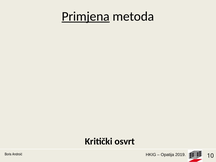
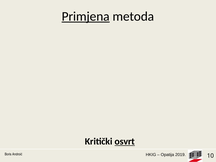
osvrt underline: none -> present (125, 141)
